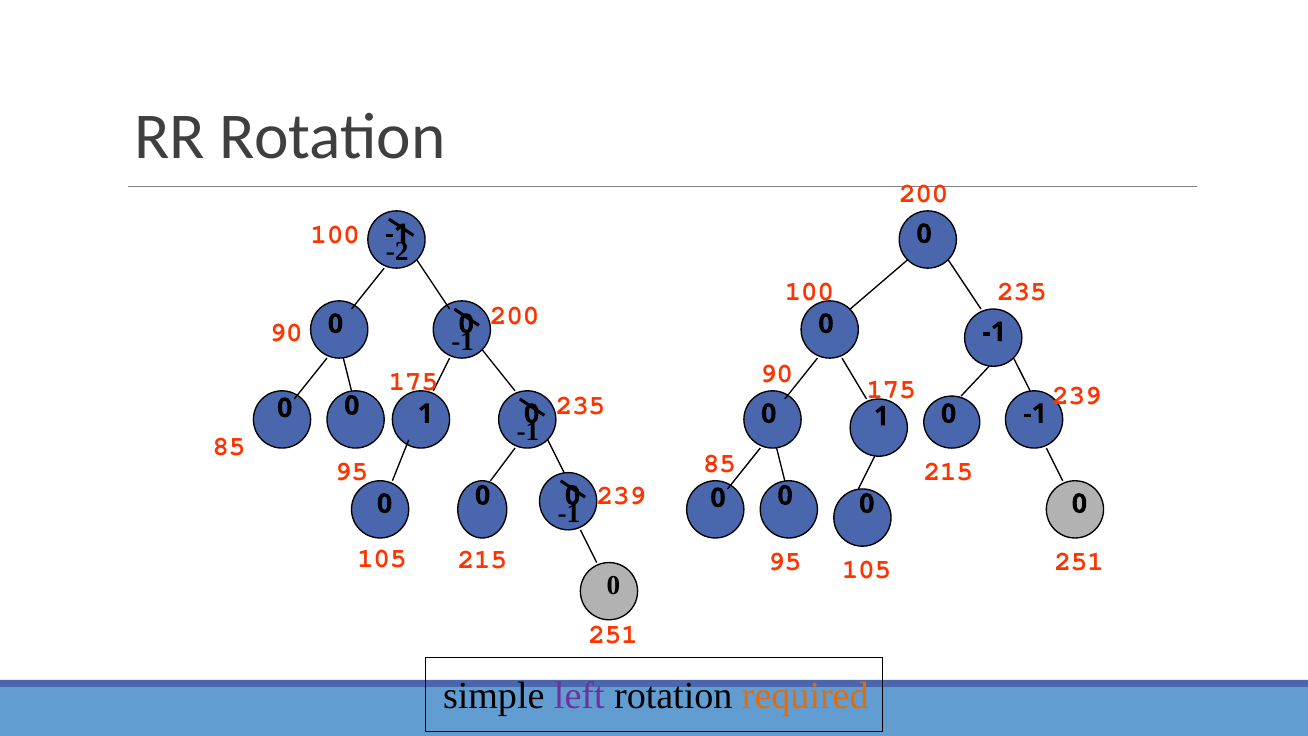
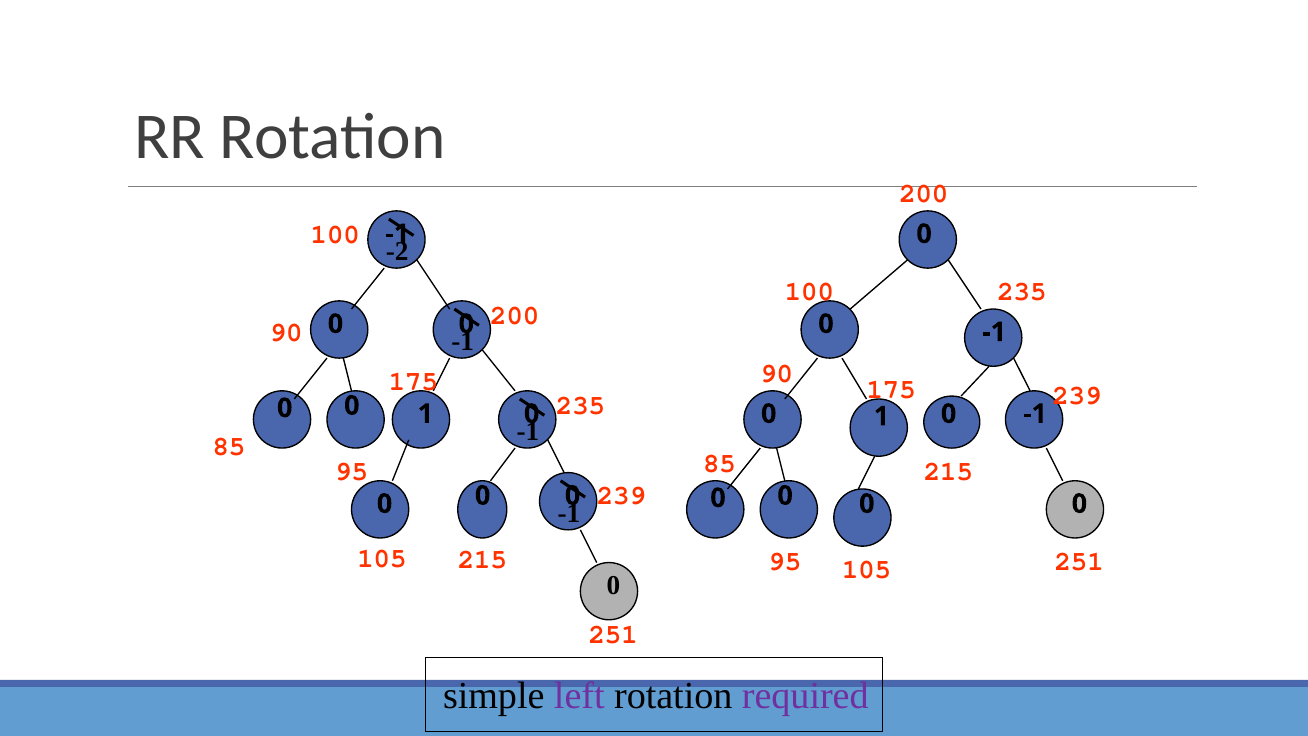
required colour: orange -> purple (805, 696)
